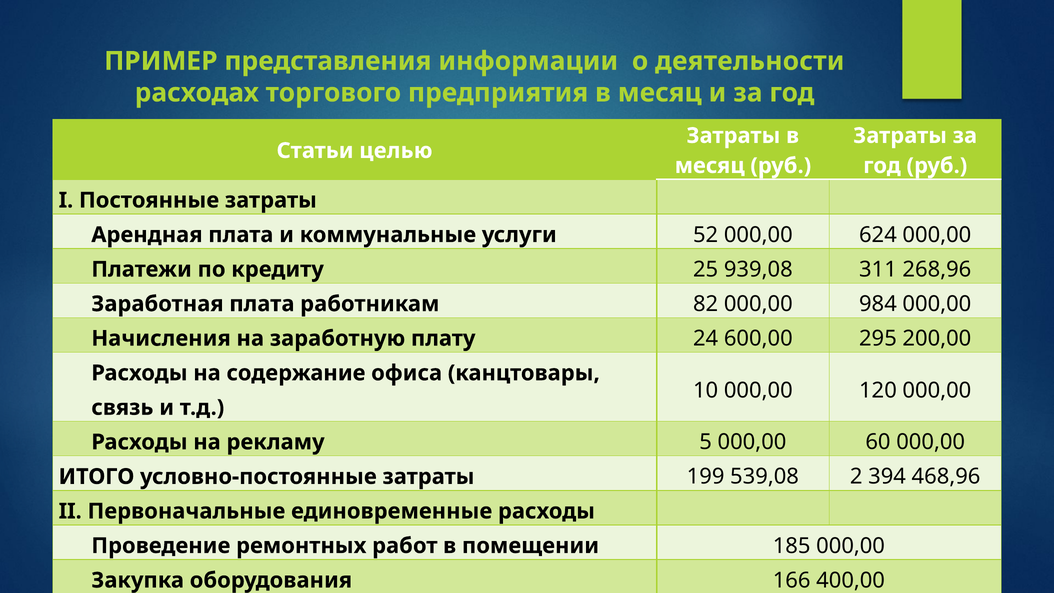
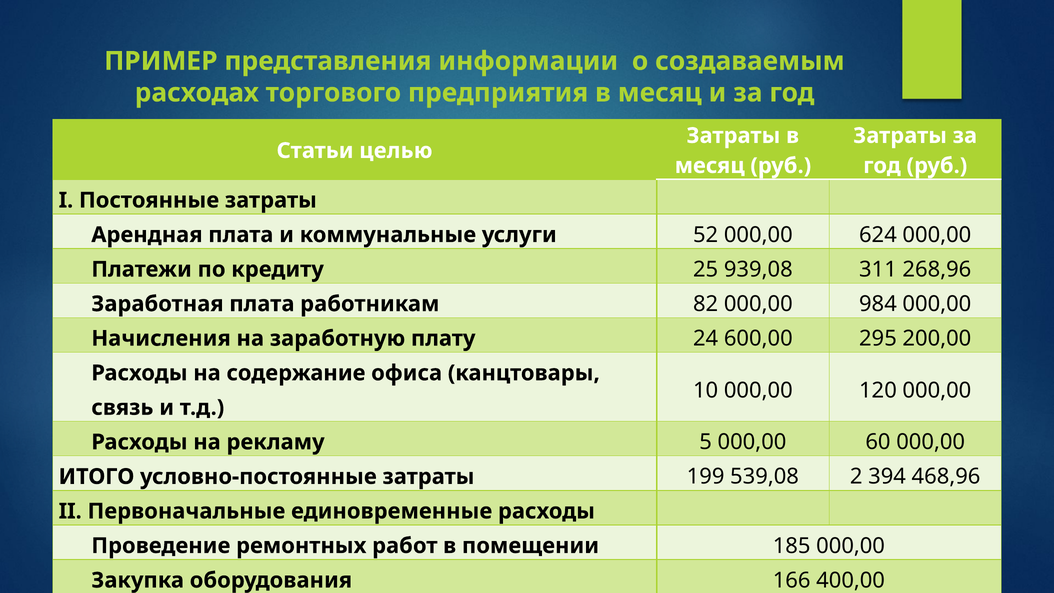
деятельности: деятельности -> создаваемым (750, 61)
